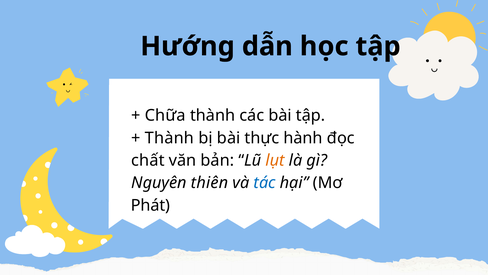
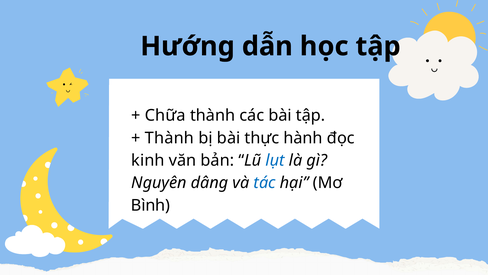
chất: chất -> kinh (148, 160)
lụt colour: orange -> blue (275, 160)
thiên: thiên -> dâng (210, 183)
Phát: Phát -> Bình (151, 205)
